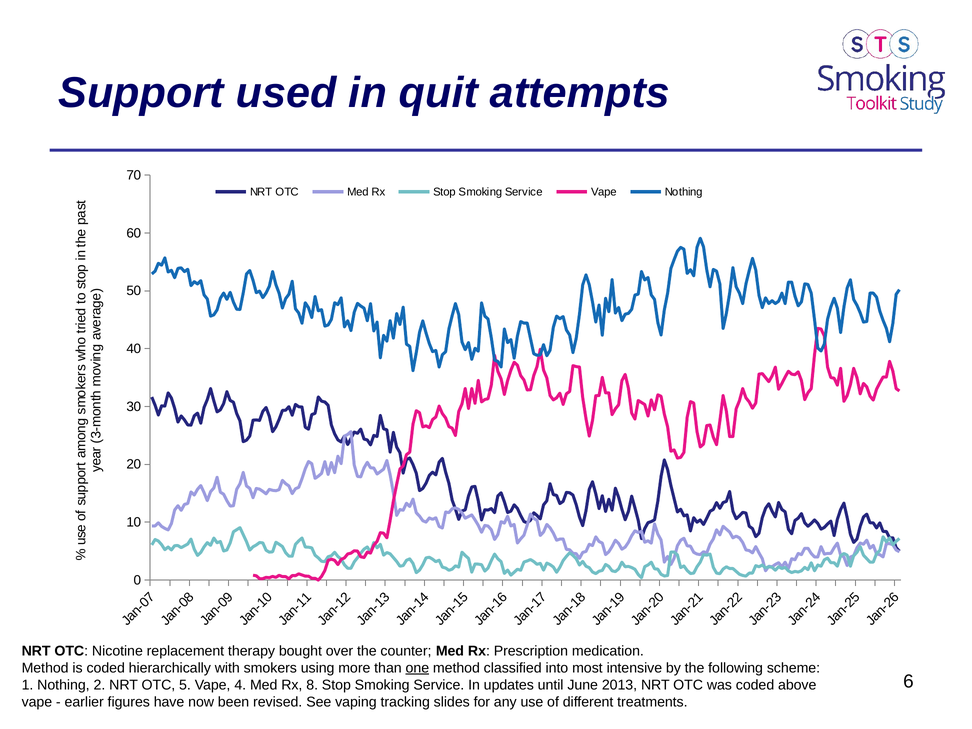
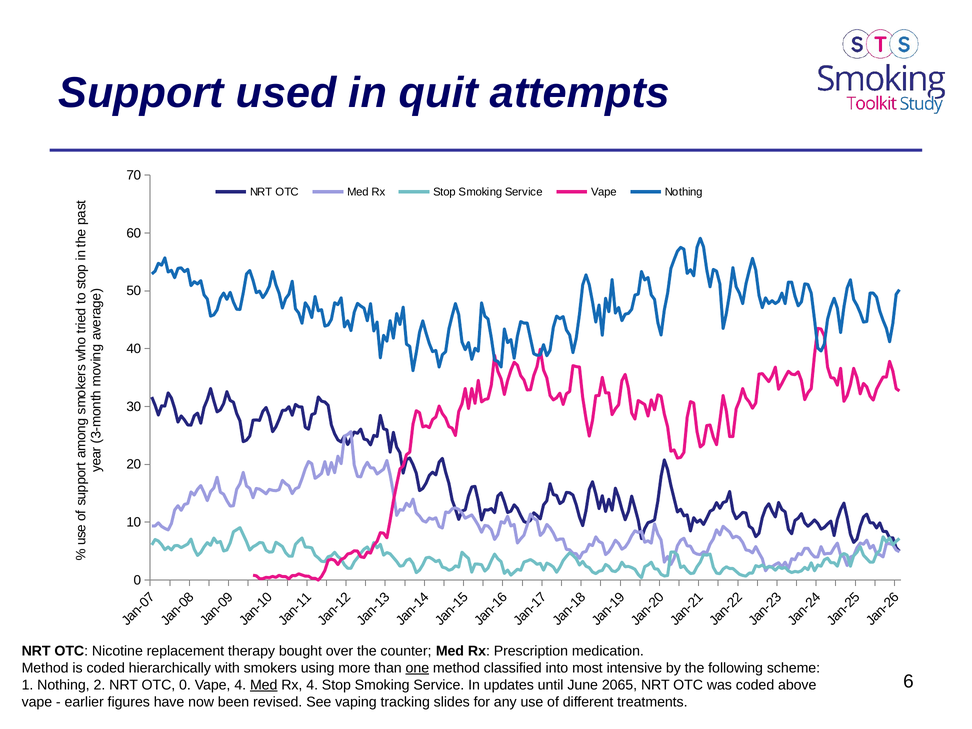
OTC 5: 5 -> 0 (185, 685)
Med underline: none -> present (264, 685)
Rx 8: 8 -> 4 (312, 685)
2013: 2013 -> 2065 (619, 685)
